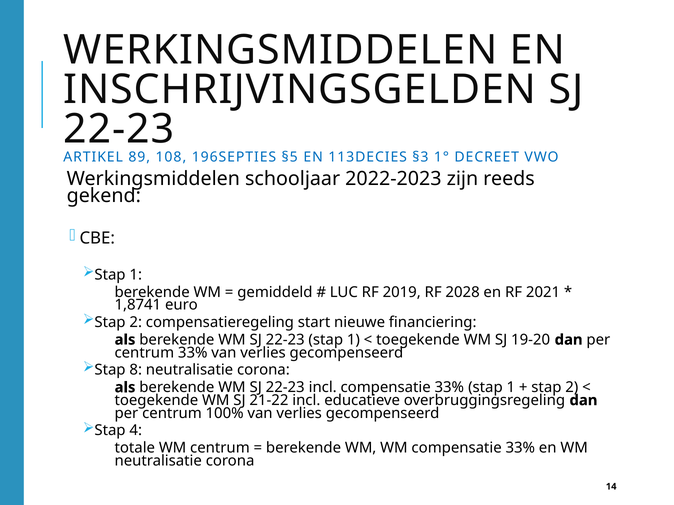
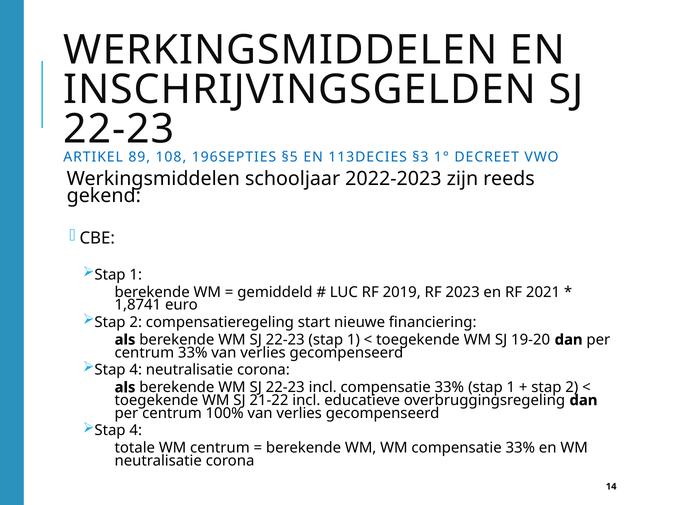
2028: 2028 -> 2023 (463, 292)
8: 8 -> 4 (136, 370)
